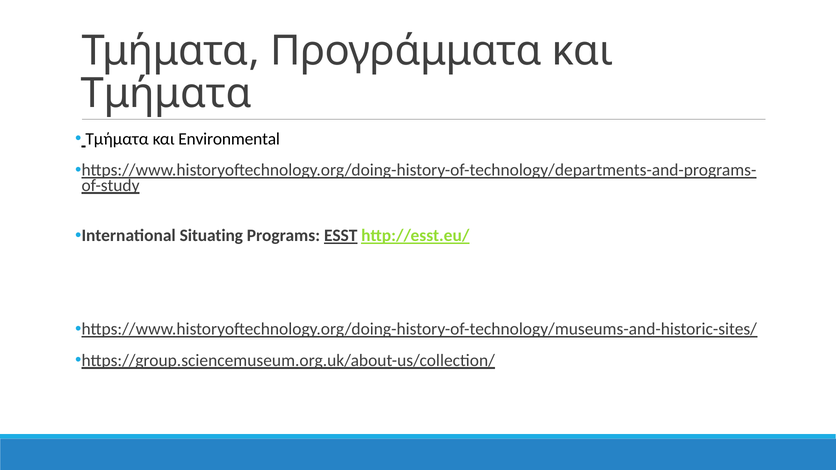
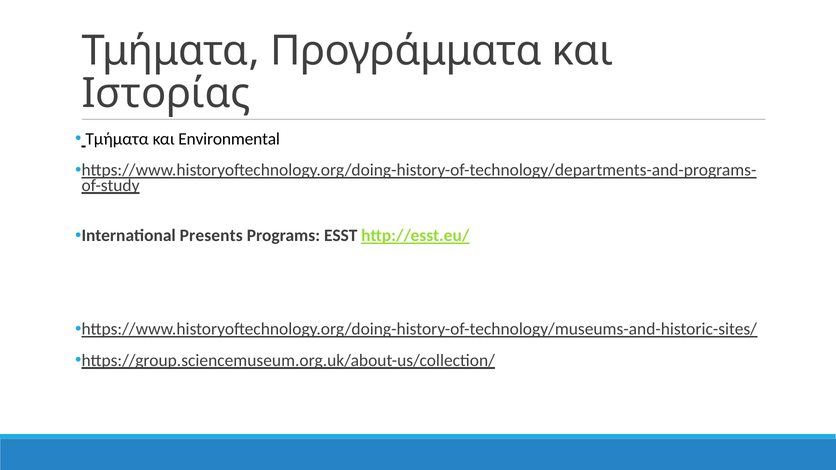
Τμήματα: Τμήματα -> Ιστορίας (166, 94)
Situating: Situating -> Presents (211, 236)
ESST underline: present -> none (341, 236)
